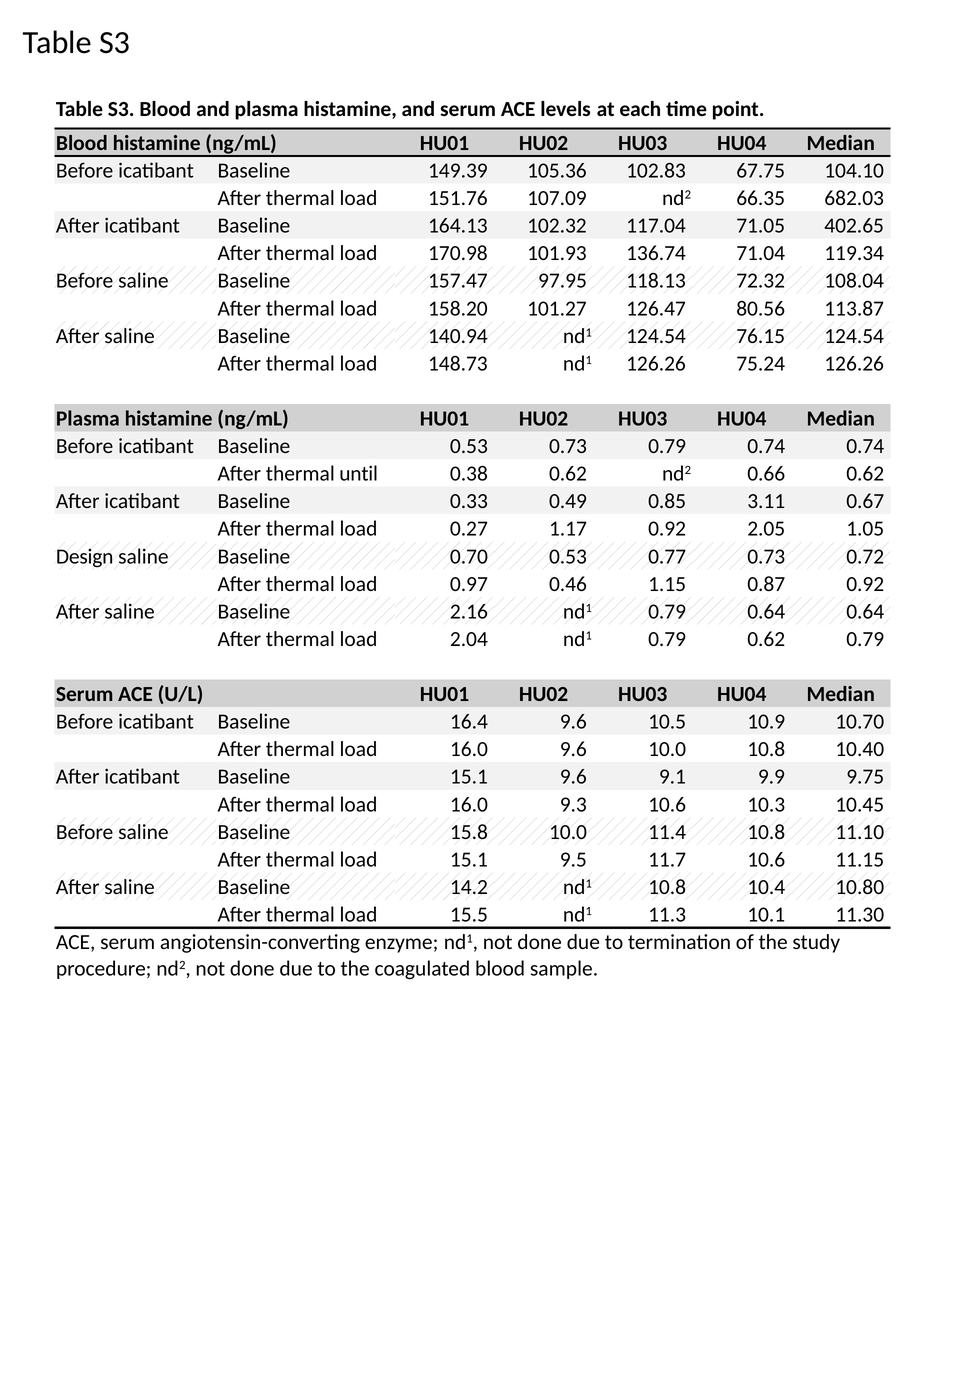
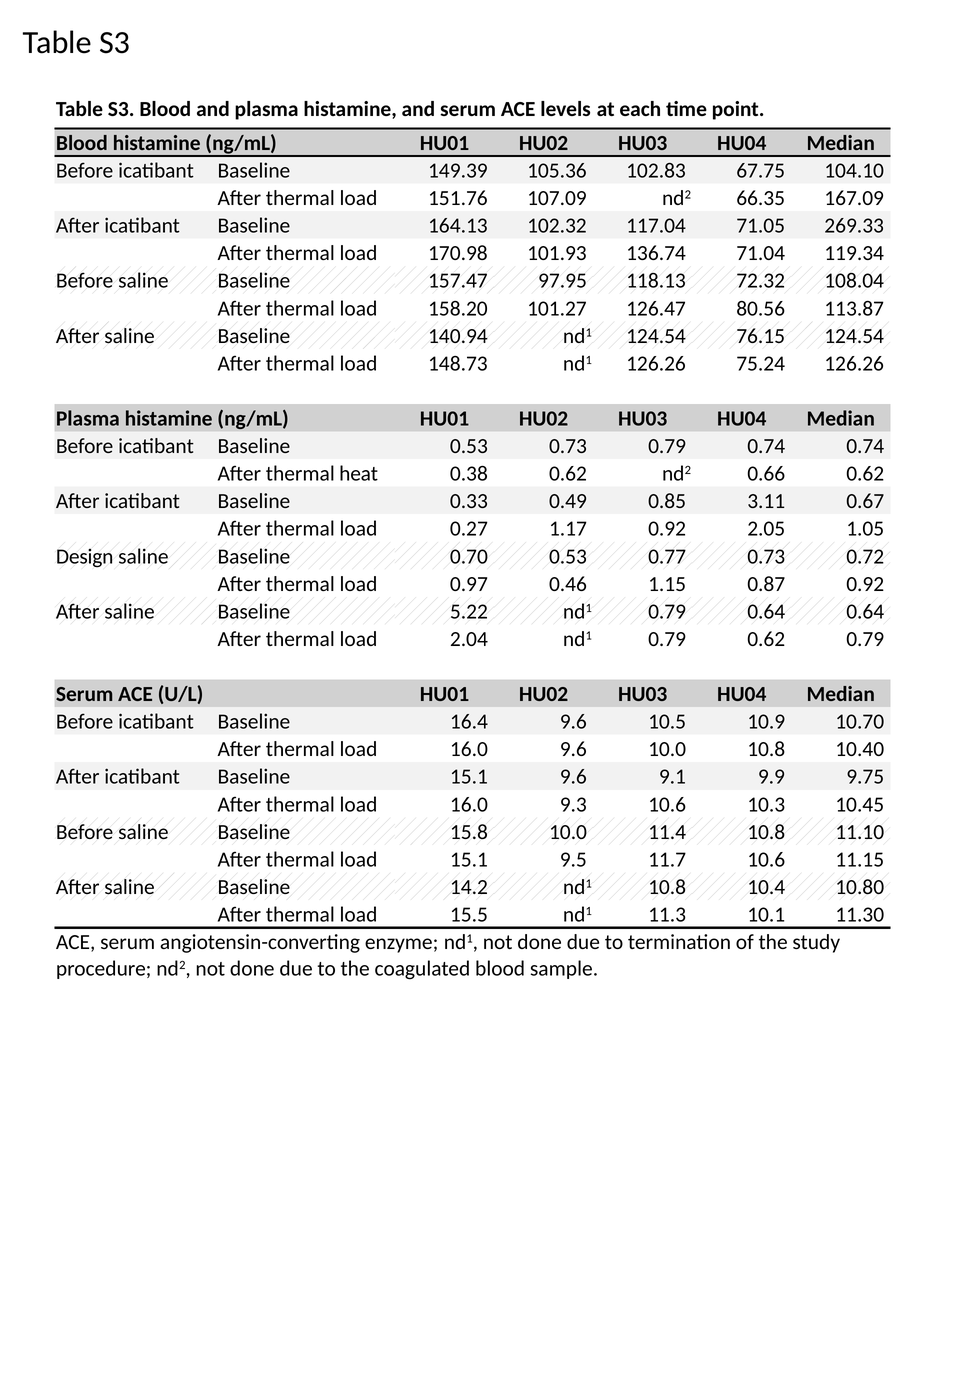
682.03: 682.03 -> 167.09 (854, 198)
402.65: 402.65 -> 269.33 (854, 226)
until: until -> heat (359, 474)
2.16: 2.16 -> 5.22 (469, 611)
